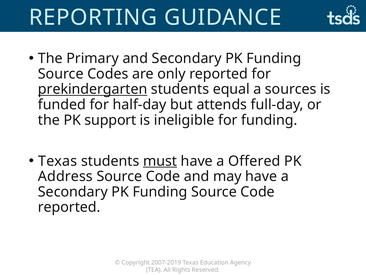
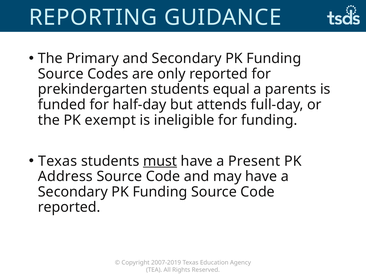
prekindergarten underline: present -> none (93, 89)
sources: sources -> parents (291, 89)
support: support -> exempt (110, 120)
Offered: Offered -> Present (254, 161)
